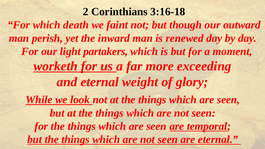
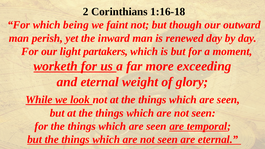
3:16-18: 3:16-18 -> 1:16-18 (168, 12)
death: death -> being (76, 25)
